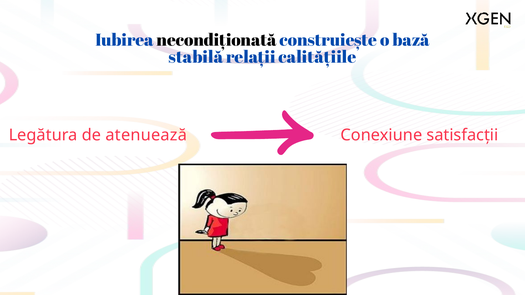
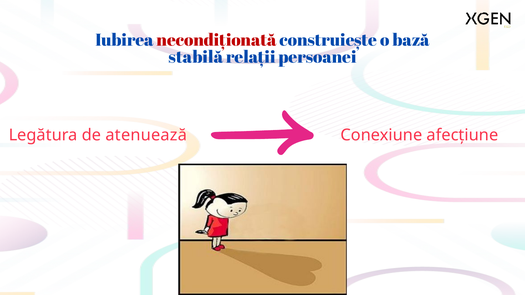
necondiționată colour: black -> red (217, 40)
calitățiile: calitățiile -> persoanei (318, 57)
satisfacții: satisfacții -> afecțiune (462, 135)
